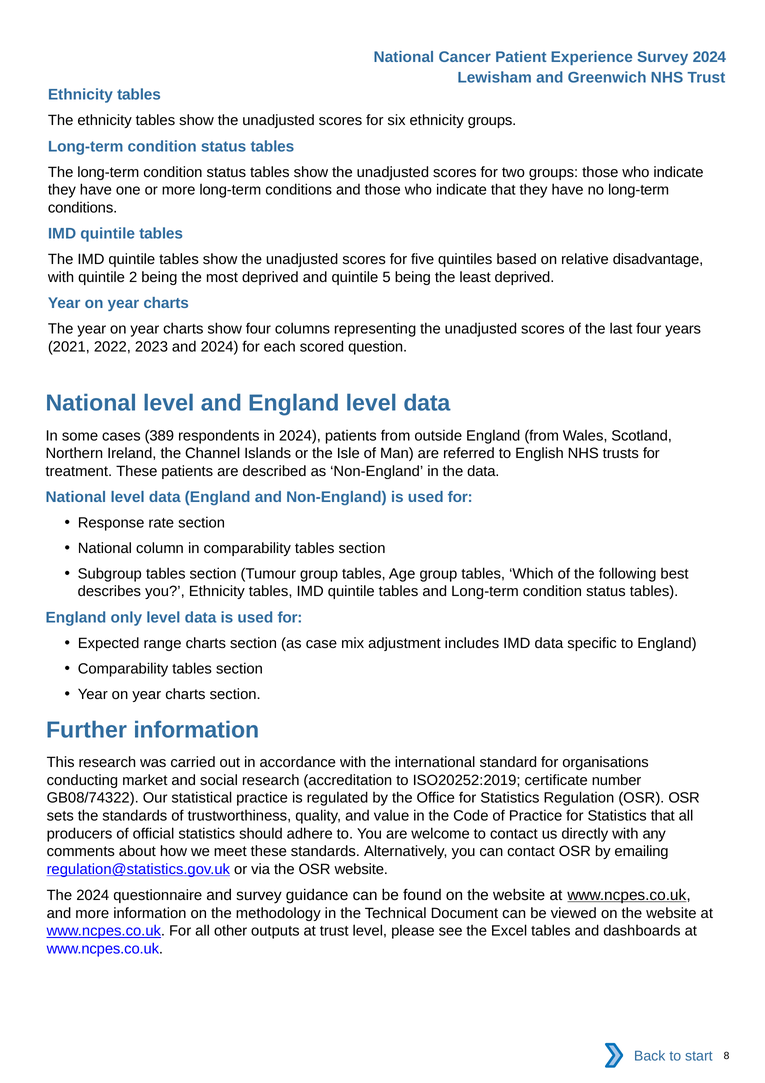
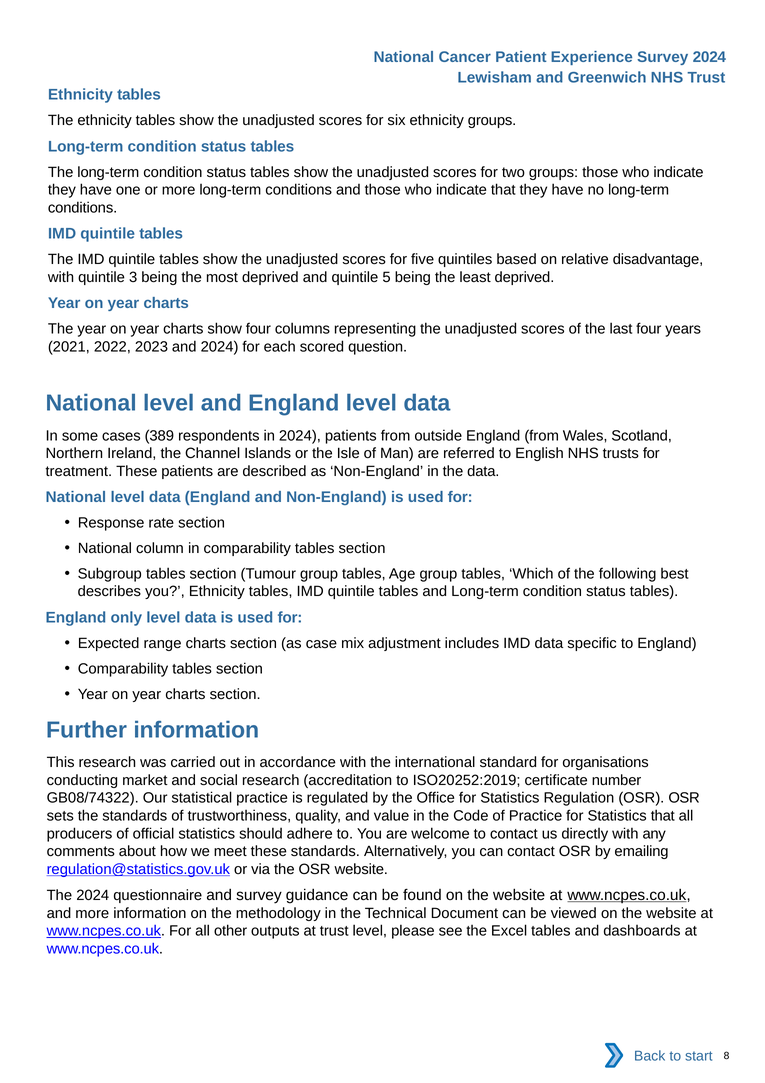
2: 2 -> 3 (133, 277)
